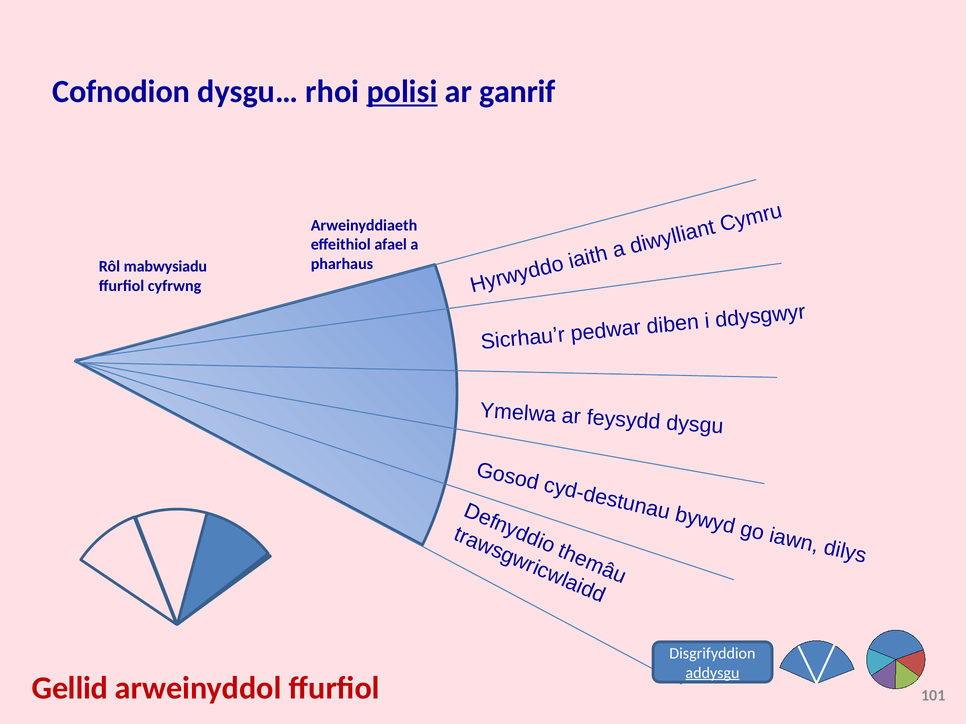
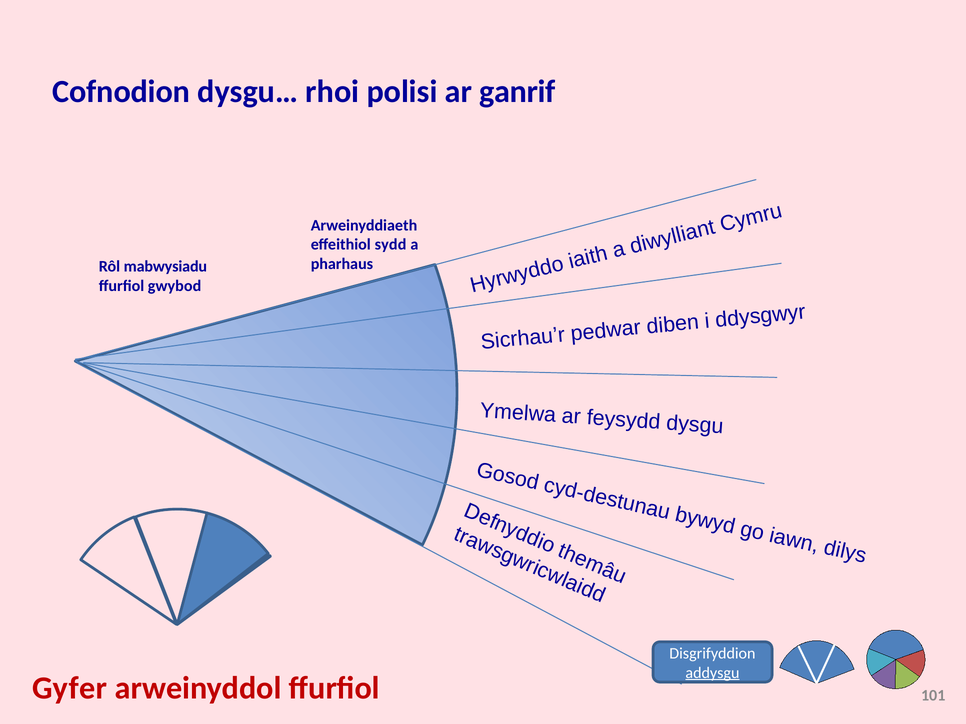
polisi underline: present -> none (402, 92)
afael: afael -> sydd (391, 245)
cyfrwng: cyfrwng -> gwybod (175, 286)
Gellid: Gellid -> Gyfer (70, 689)
